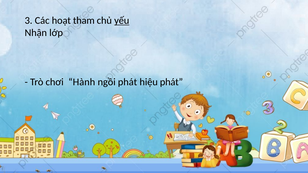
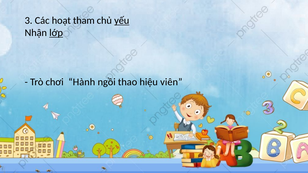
lớp underline: none -> present (56, 33)
ngồi phát: phát -> thao (128, 82)
hiệu phát: phát -> viên (171, 82)
